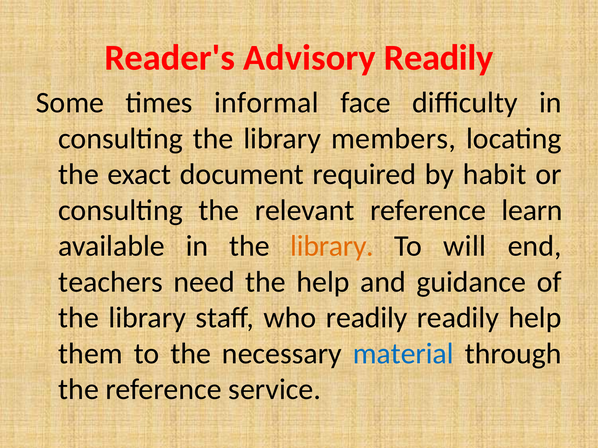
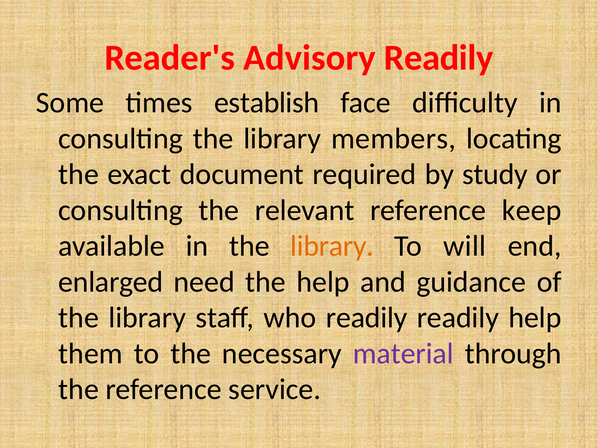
informal: informal -> establish (267, 103)
habit: habit -> study (495, 175)
learn: learn -> keep (532, 210)
teachers: teachers -> enlarged (111, 282)
material colour: blue -> purple (403, 354)
